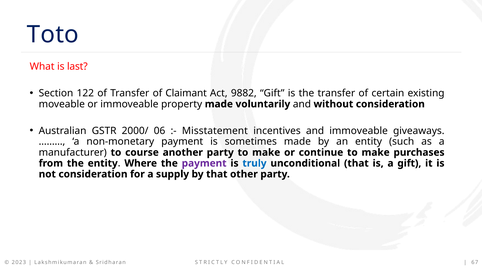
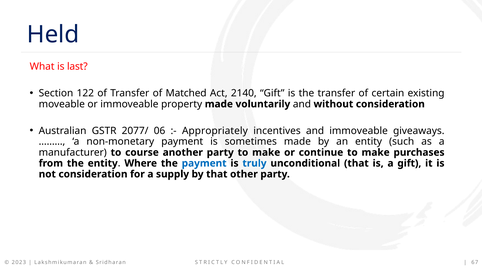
Toto: Toto -> Held (53, 35)
Claimant: Claimant -> Matched (186, 93)
9882: 9882 -> 2140 (244, 93)
2000/: 2000/ -> 2077/ (135, 131)
Misstatement: Misstatement -> Appropriately (215, 131)
payment colour: purple -> blue (204, 163)
